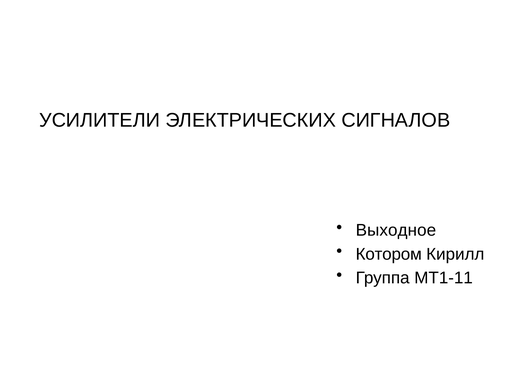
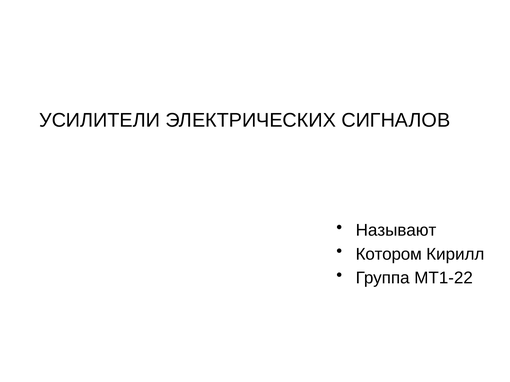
Выходное: Выходное -> Называют (396, 231)
МТ1-11: МТ1-11 -> МТ1-22 (444, 278)
